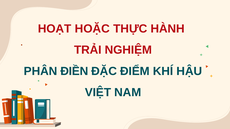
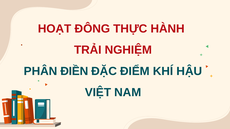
HOẶC: HOẶC -> ĐÔNG (92, 29)
